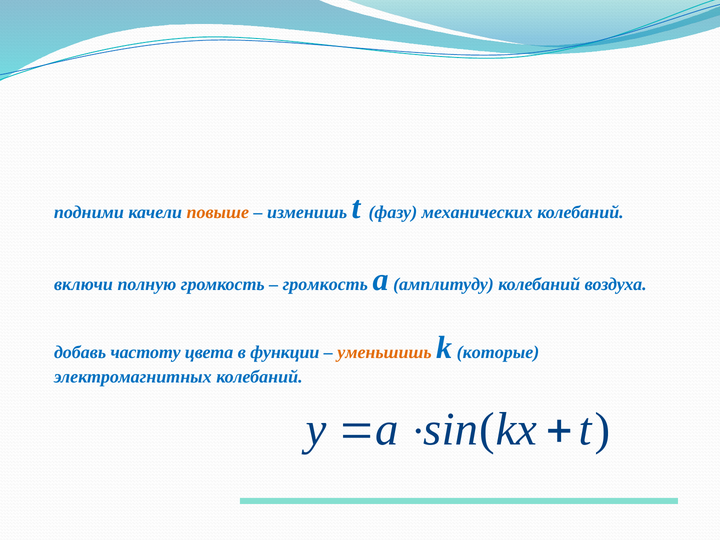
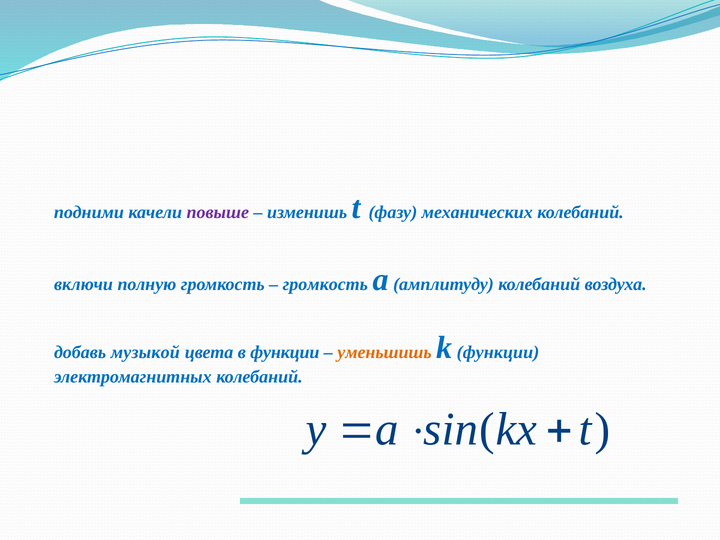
повыше colour: orange -> purple (218, 212)
частоту: частоту -> музыкой (145, 353)
k которые: которые -> функции (498, 353)
